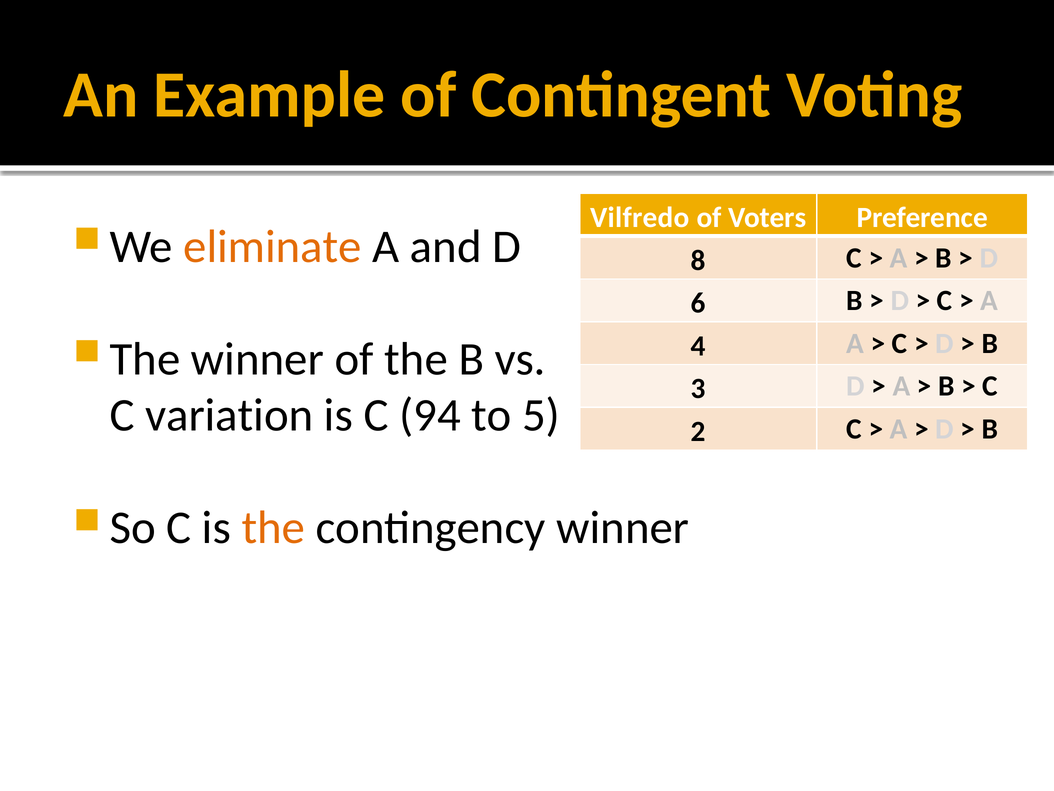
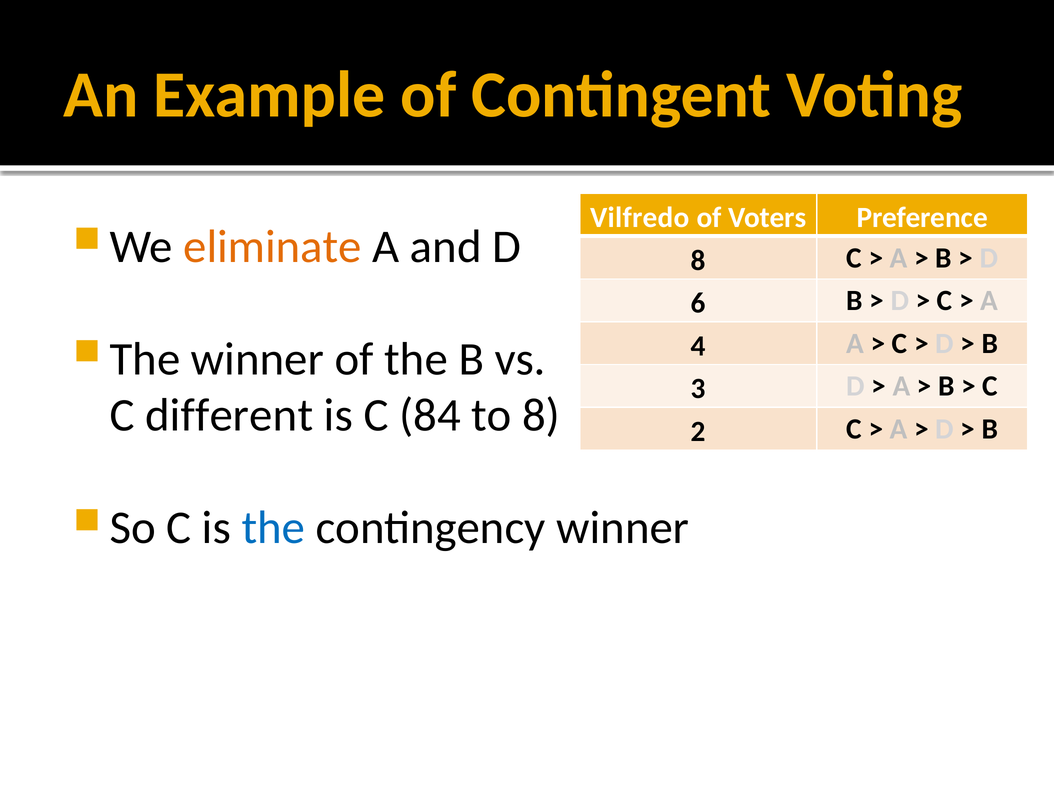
variation: variation -> different (229, 415)
94: 94 -> 84 (430, 415)
to 5: 5 -> 8 (541, 415)
the colour: orange -> blue (273, 528)
